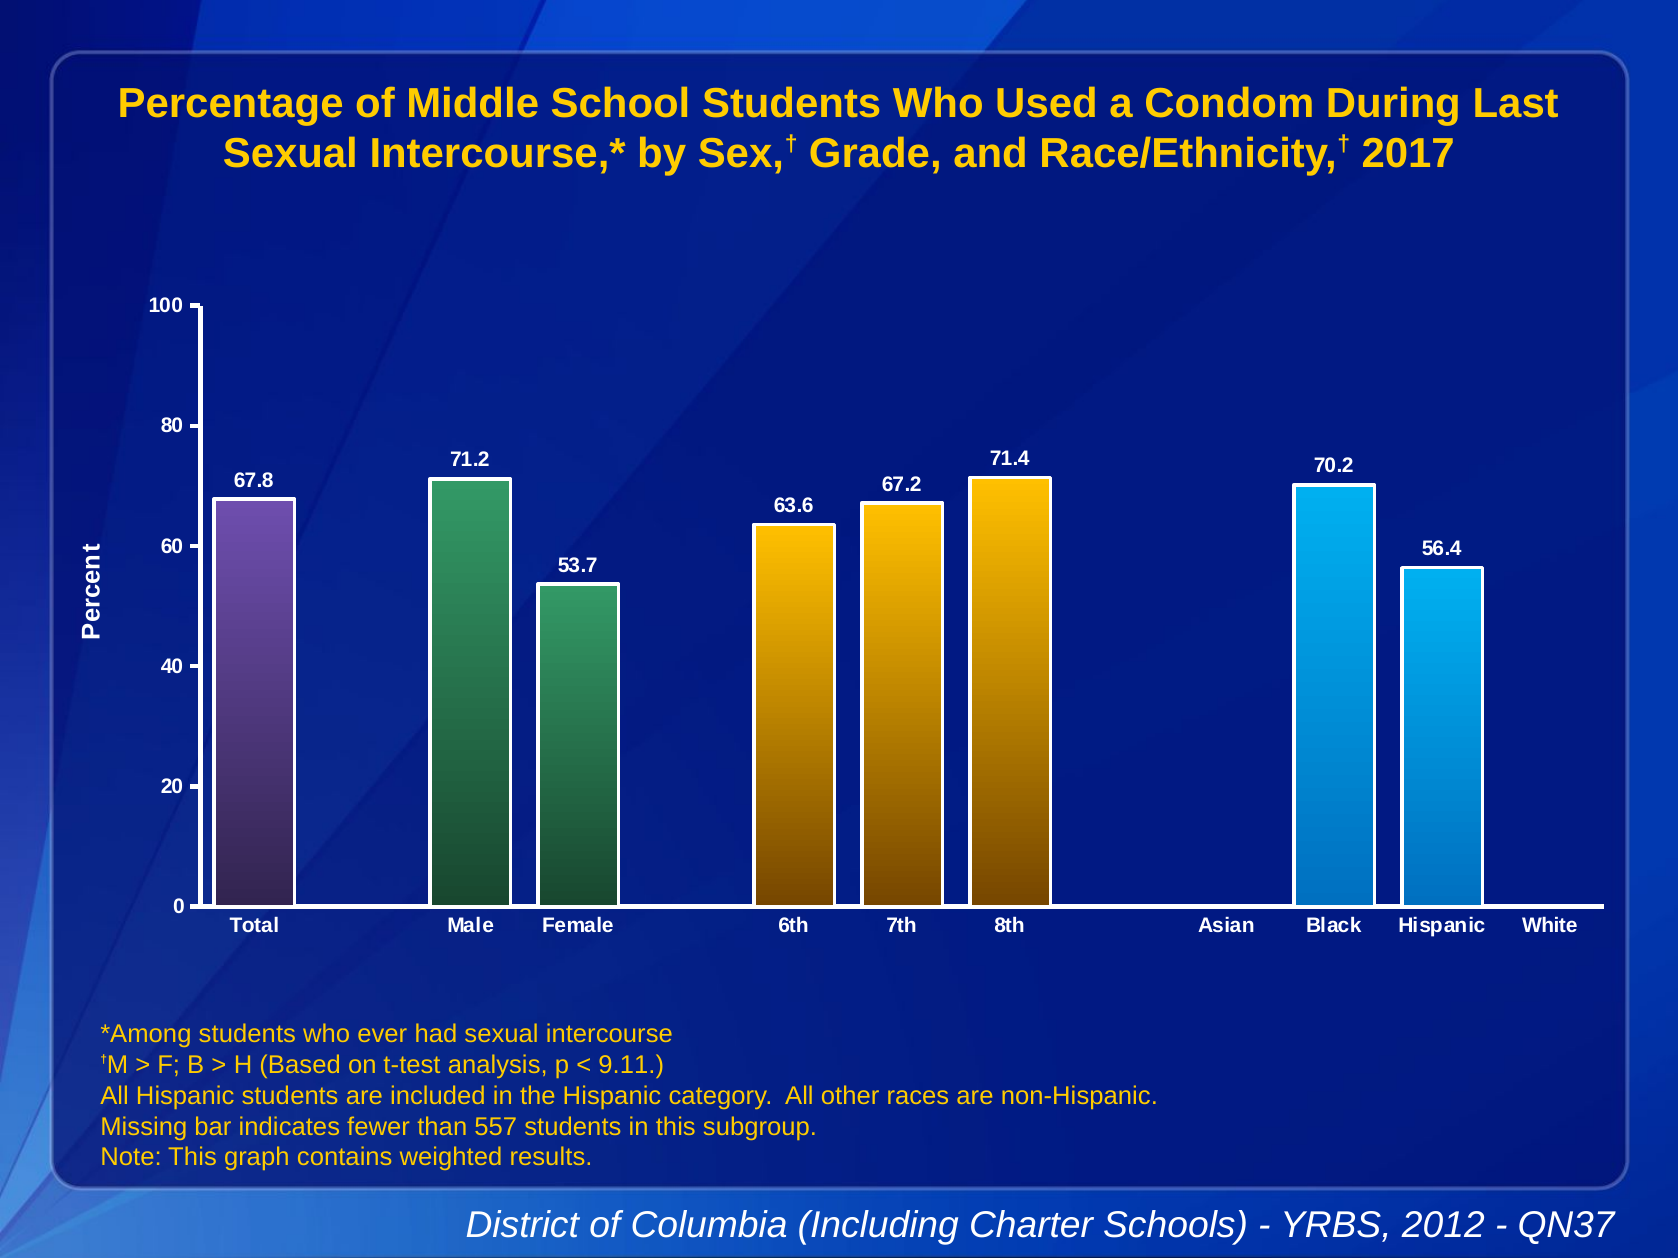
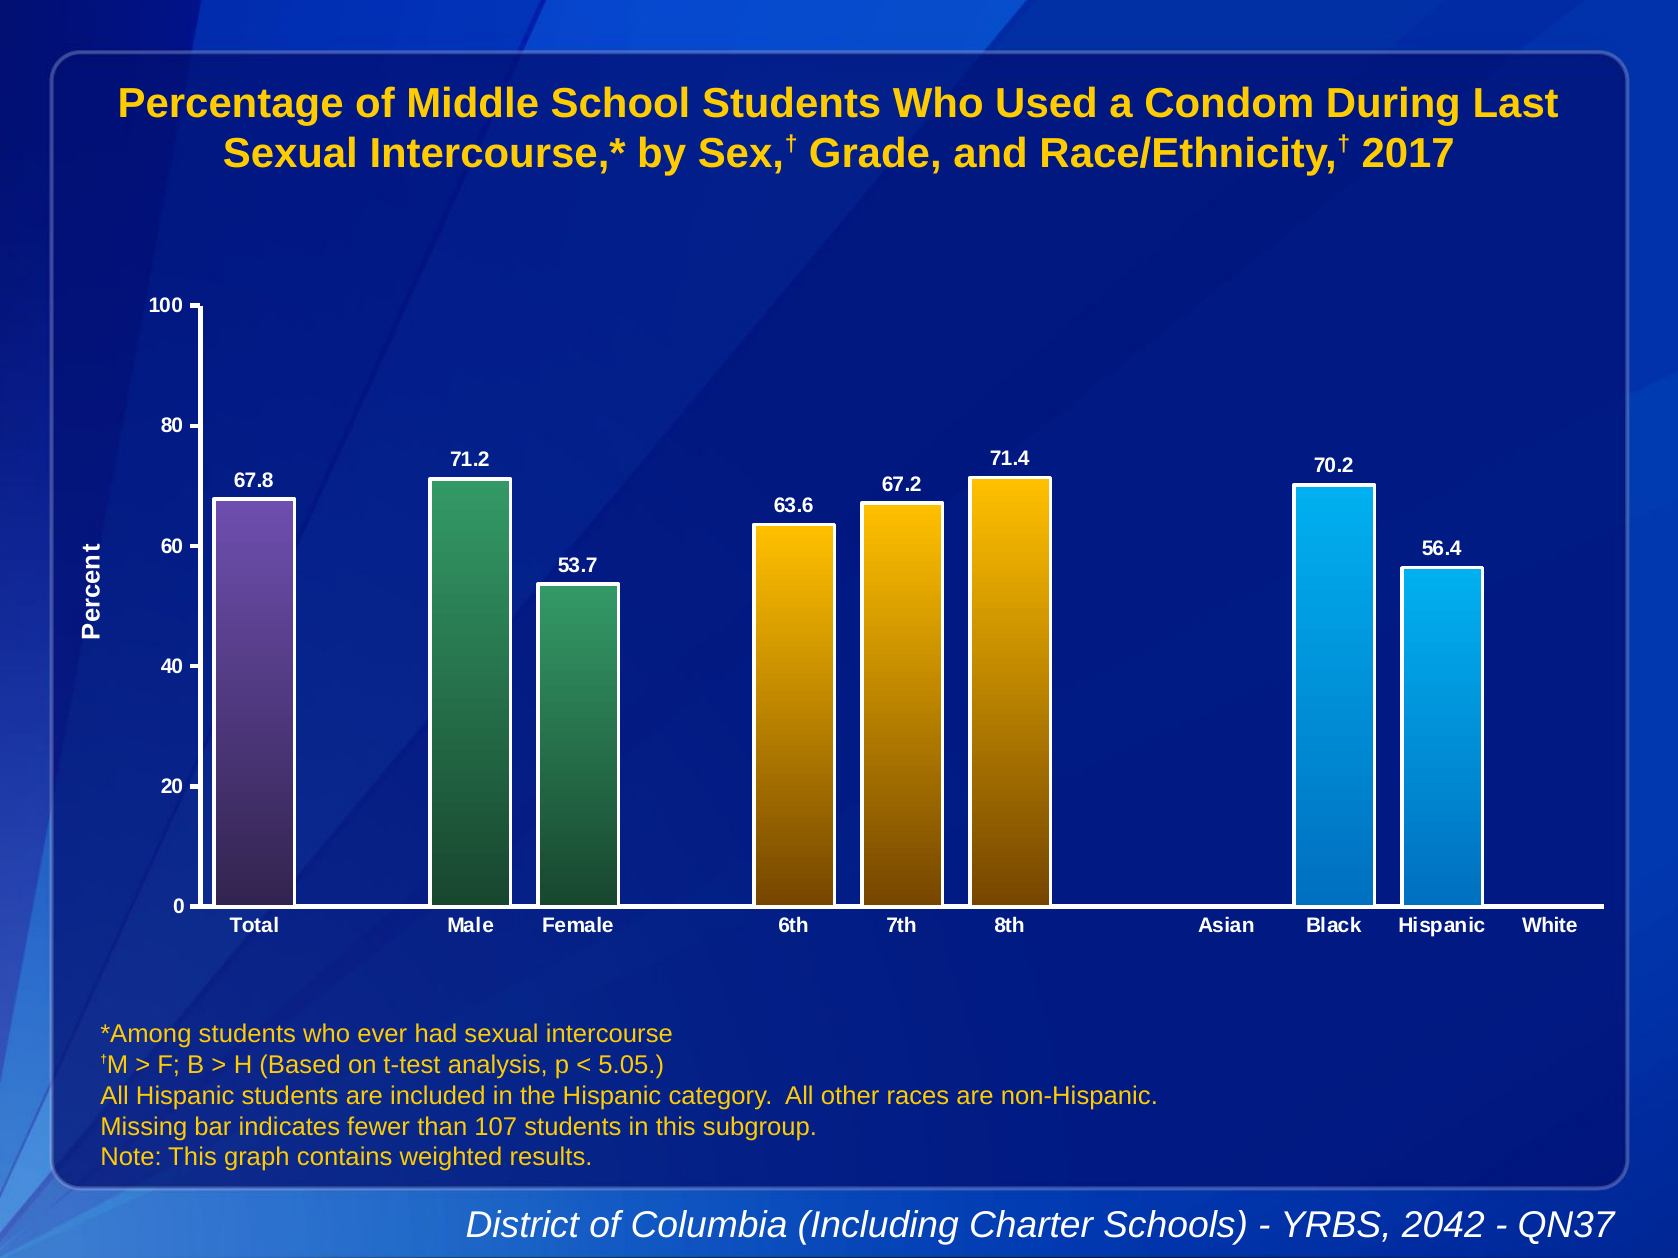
9.11: 9.11 -> 5.05 (631, 1066)
557: 557 -> 107 (496, 1127)
2012: 2012 -> 2042 (1443, 1225)
